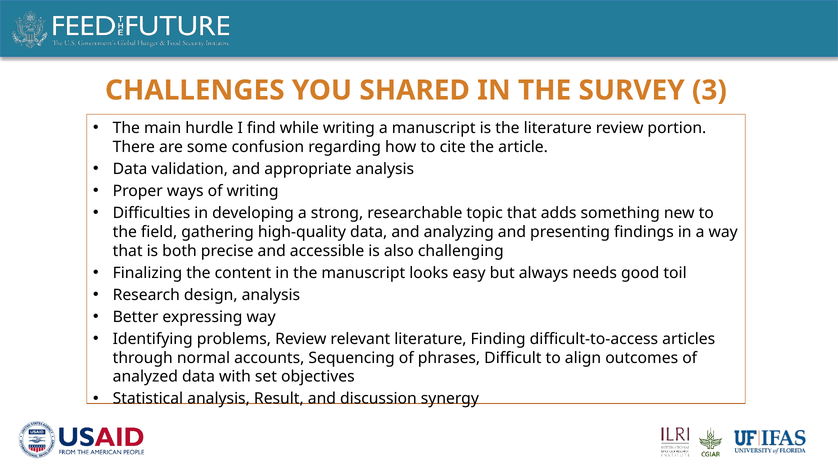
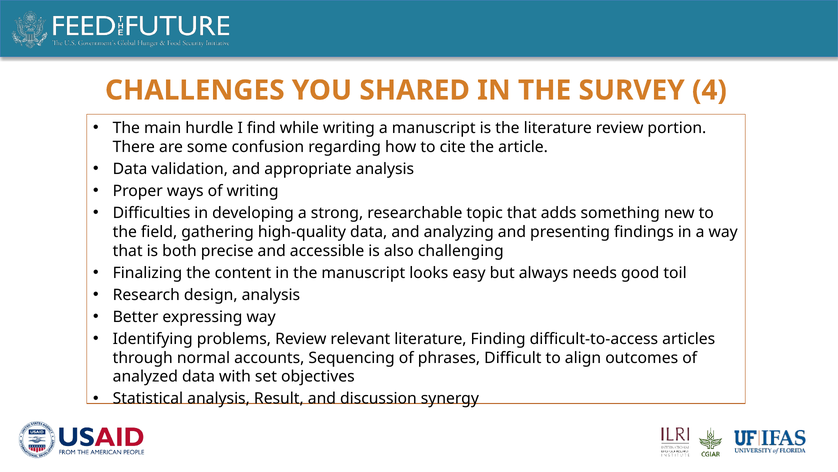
3: 3 -> 4 (709, 90)
